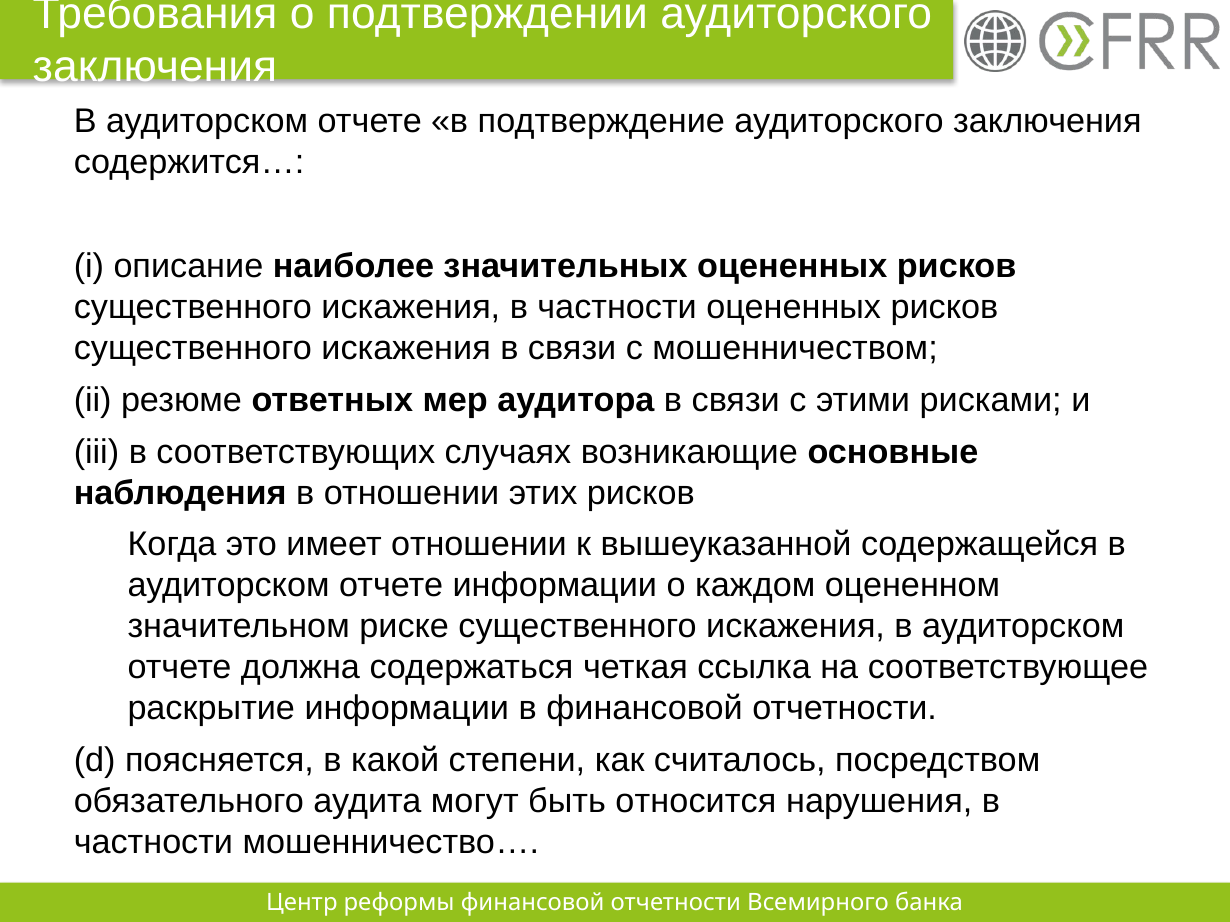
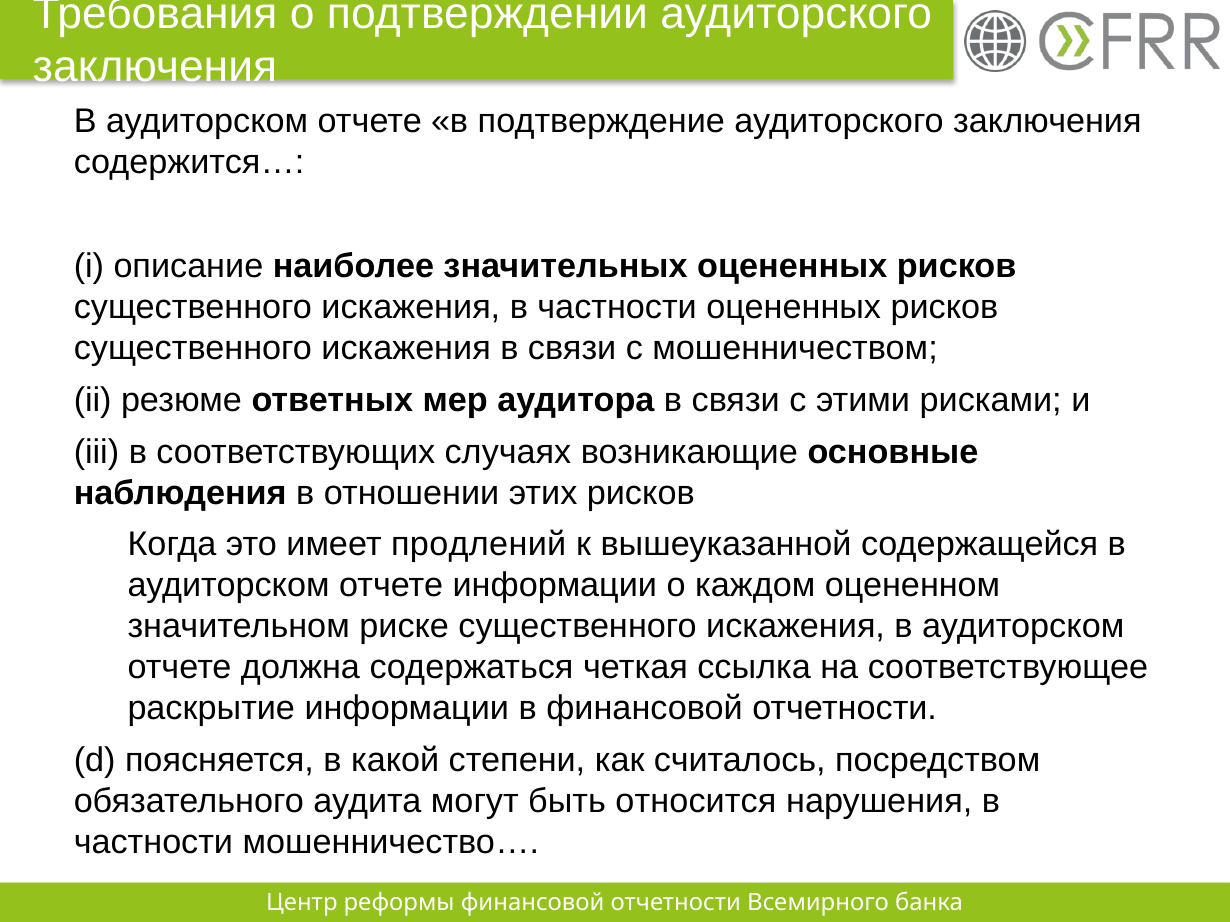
имеет отношении: отношении -> продлений (479, 545)
